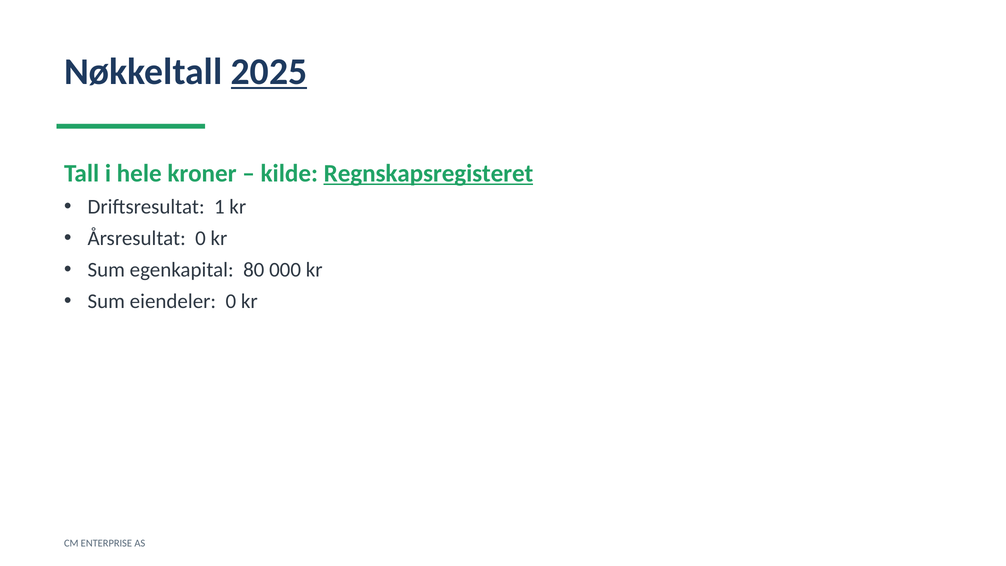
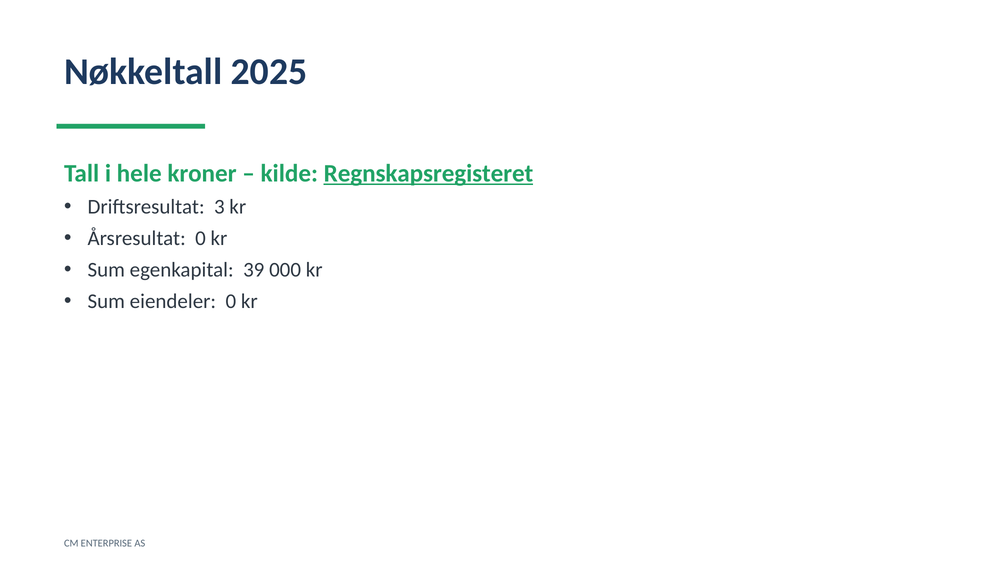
2025 underline: present -> none (269, 72)
1: 1 -> 3 (219, 207)
80: 80 -> 39 (254, 270)
